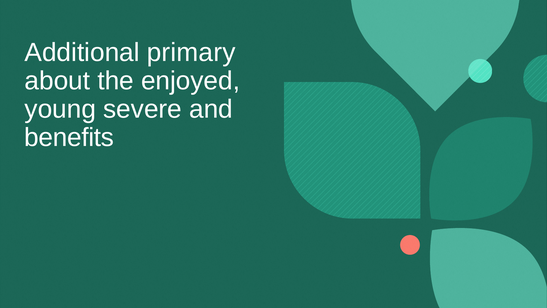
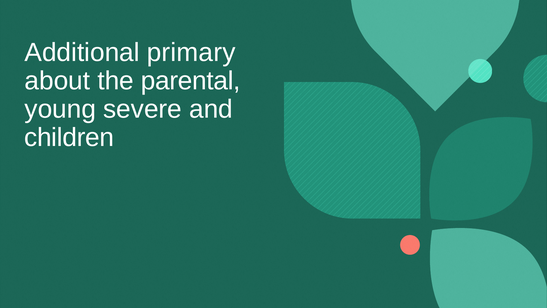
enjoyed: enjoyed -> parental (191, 81)
benefits: benefits -> children (69, 137)
